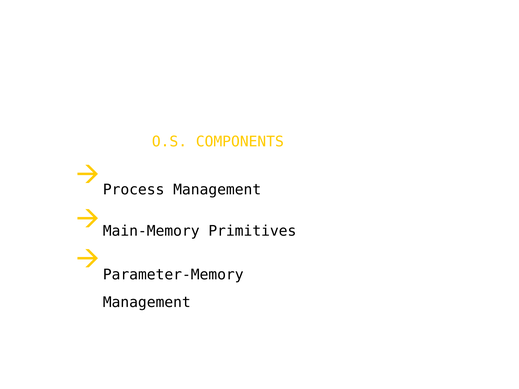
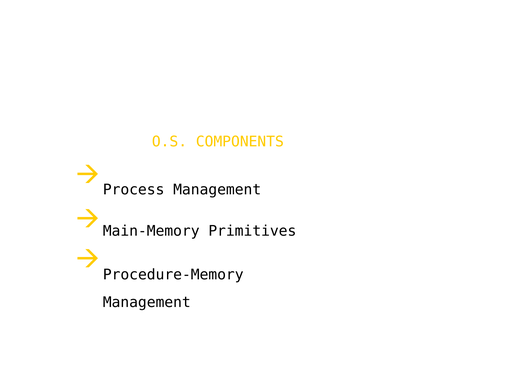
Parameter-Memory: Parameter-Memory -> Procedure-Memory (173, 275)
